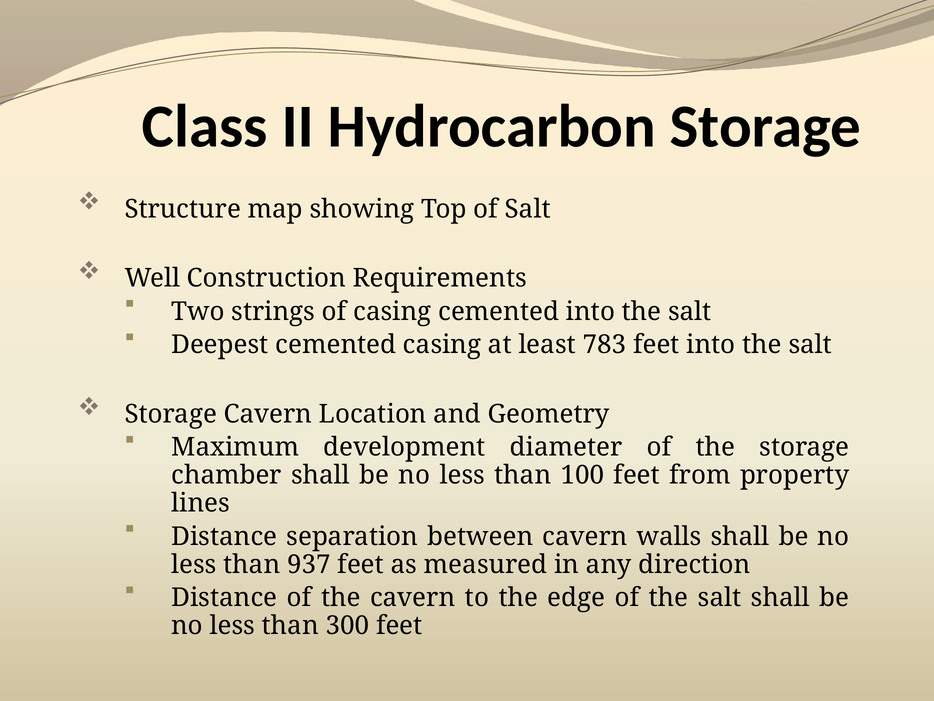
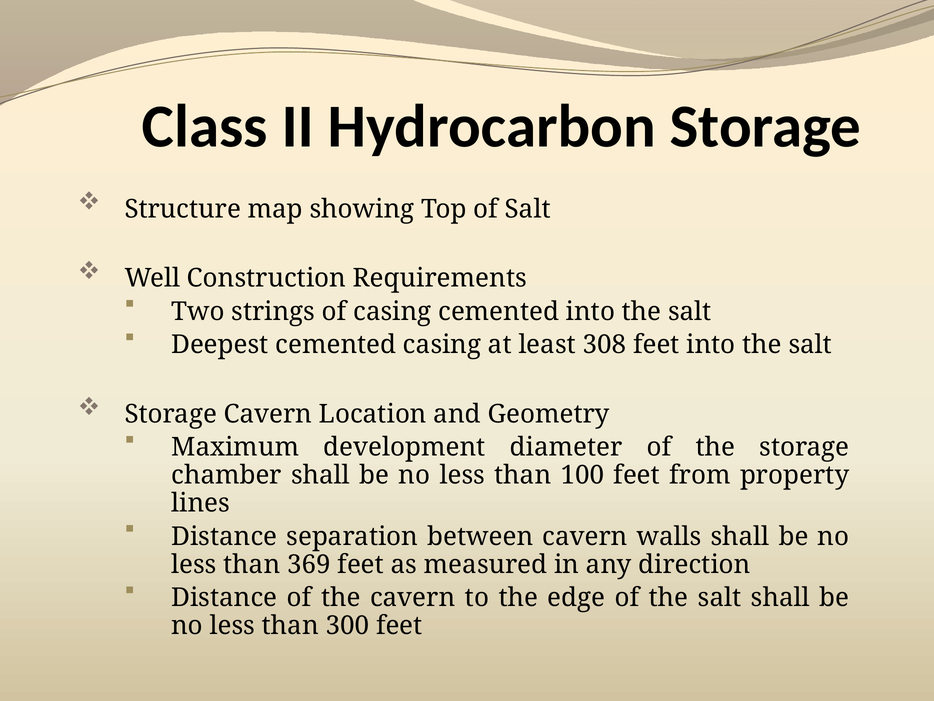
783: 783 -> 308 (604, 344)
937: 937 -> 369 (309, 564)
